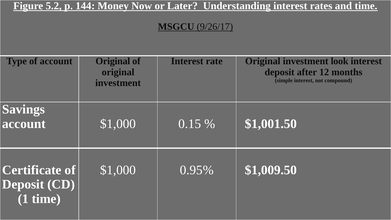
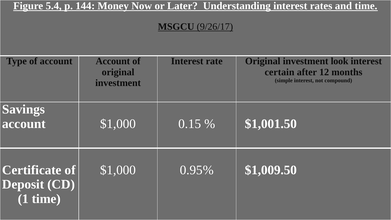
5.2: 5.2 -> 5.4 (54, 6)
account Original: Original -> Account (113, 61)
deposit: deposit -> certain (280, 72)
